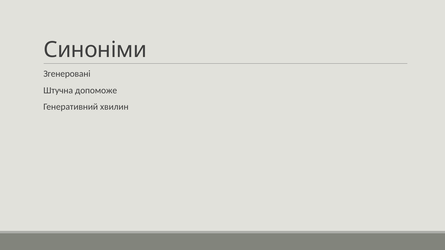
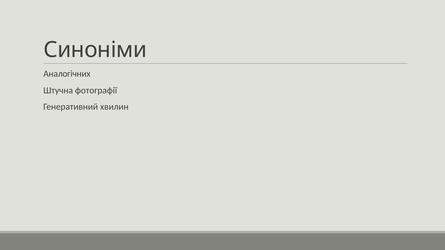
Згенеровані: Згенеровані -> Аналогічних (67, 74)
допоможе: допоможе -> фотографії (96, 90)
